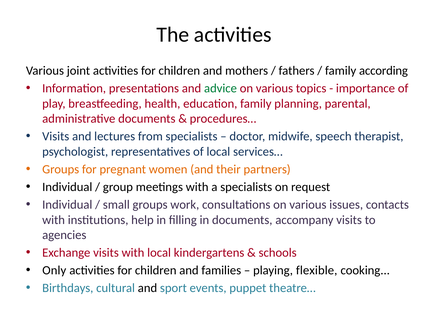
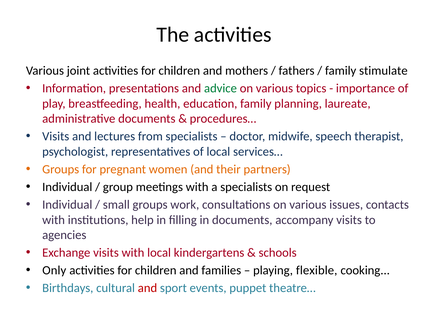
according: according -> stimulate (383, 71)
parental: parental -> laureate (348, 104)
and colour: black -> red (147, 288)
